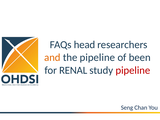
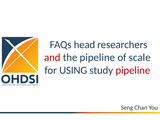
and colour: orange -> red (52, 57)
been: been -> scale (140, 57)
RENAL: RENAL -> USING (73, 70)
